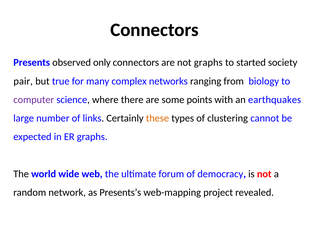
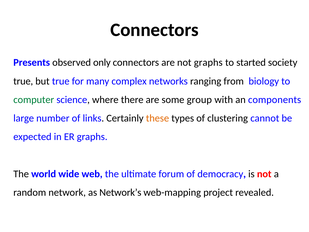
pair: pair -> true (23, 81)
computer colour: purple -> green (34, 100)
points: points -> group (199, 100)
earthquakes: earthquakes -> components (275, 100)
Presents’s: Presents’s -> Network’s (120, 192)
